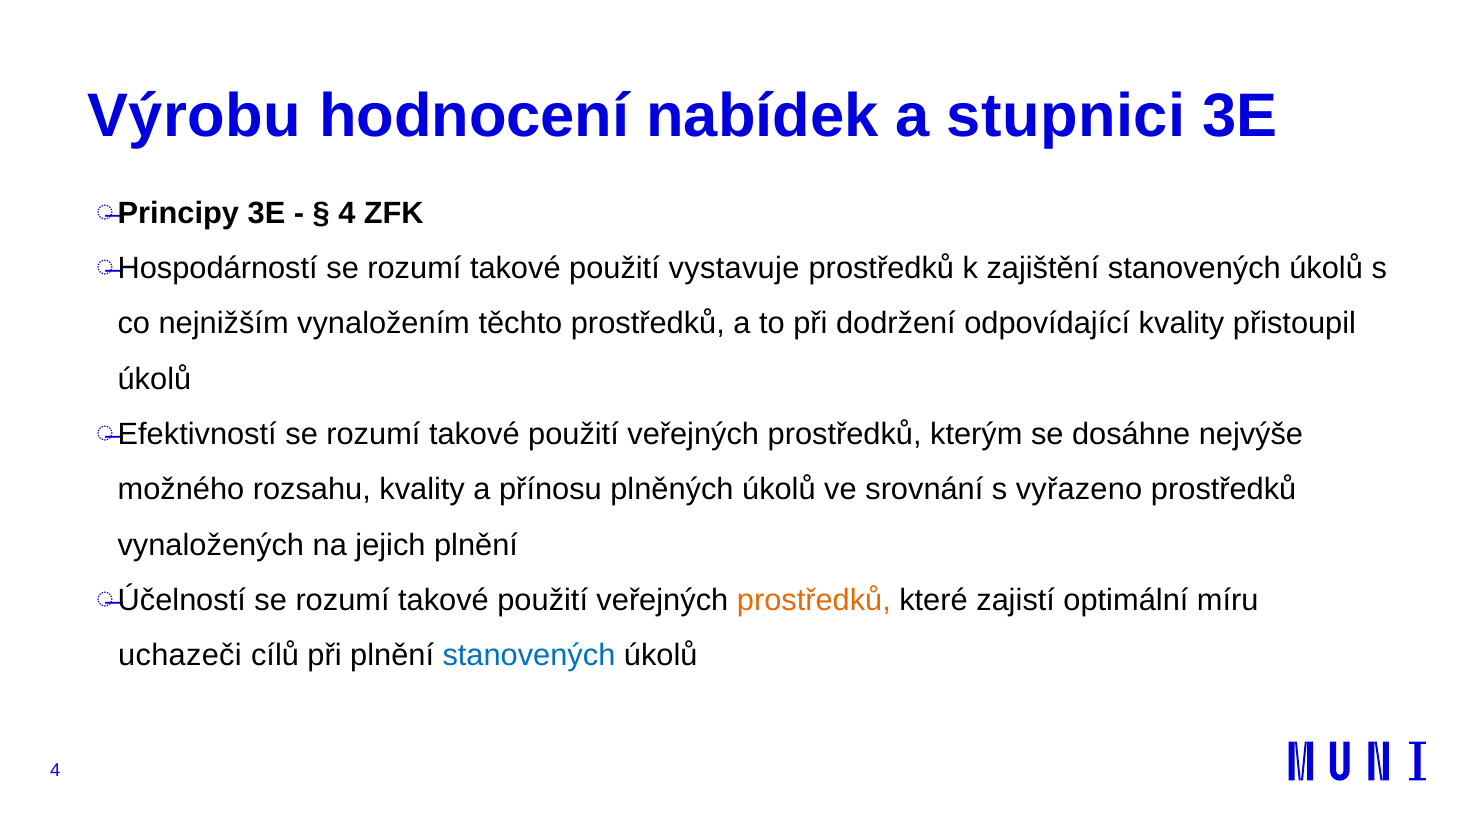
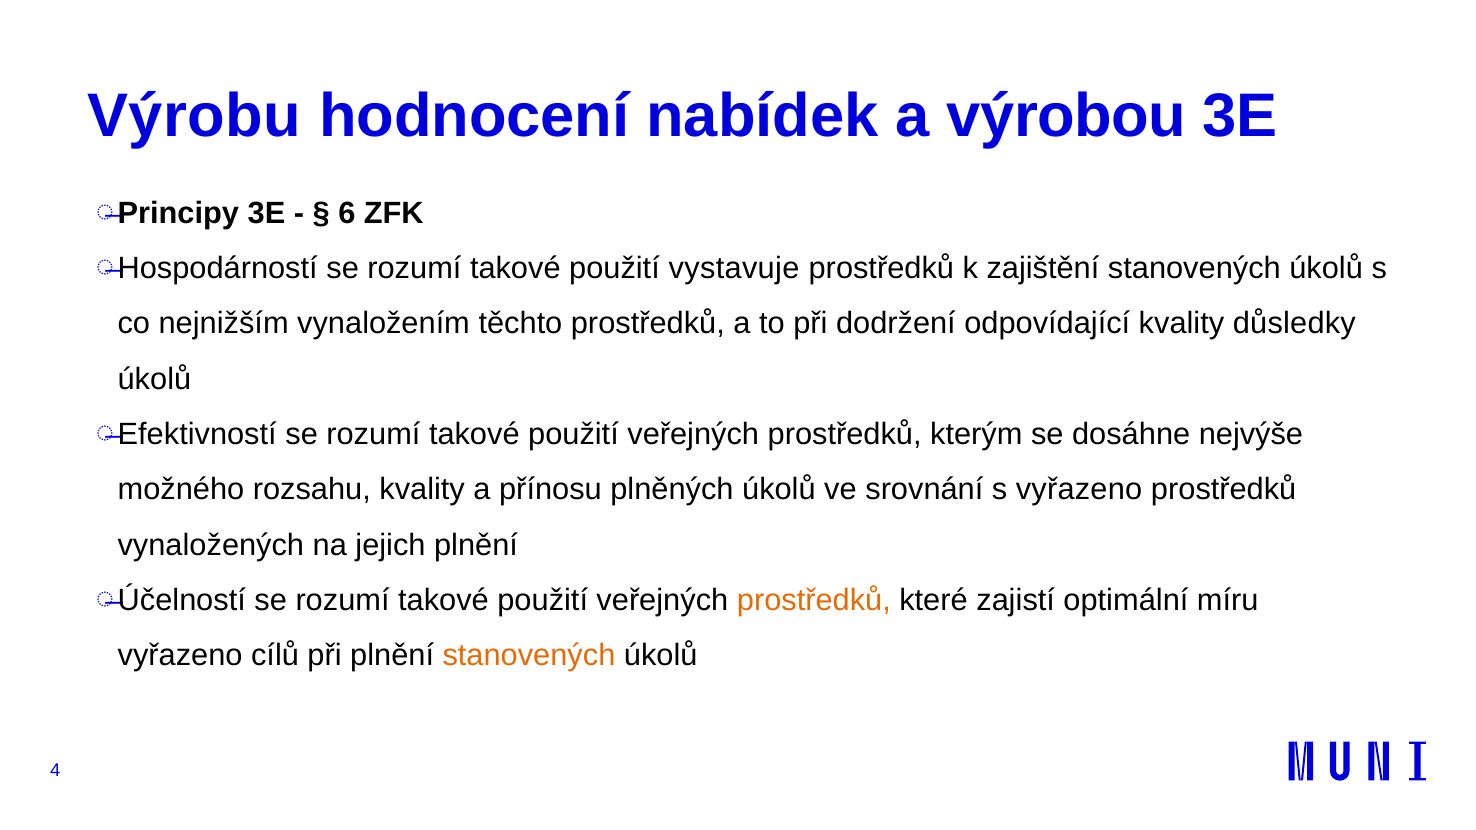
stupnici: stupnici -> výrobou (1066, 116)
4: 4 -> 6 (347, 213)
přistoupil: přistoupil -> důsledky (1294, 324)
uchazeči: uchazeči -> vyřazeno (180, 656)
stanovených colour: blue -> orange (529, 656)
